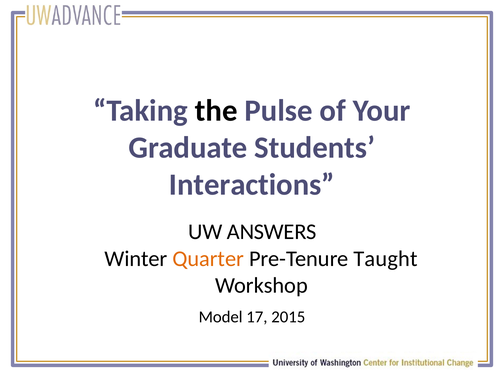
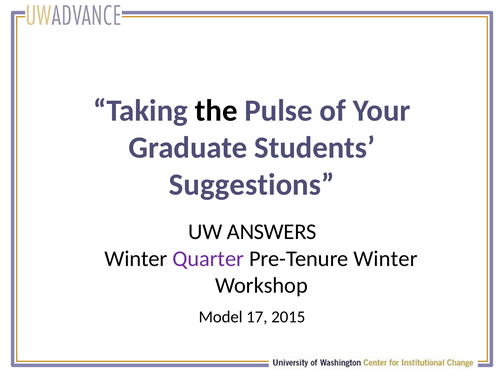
Interactions: Interactions -> Suggestions (252, 185)
Quarter colour: orange -> purple (208, 259)
Pre-Tenure Taught: Taught -> Winter (386, 259)
